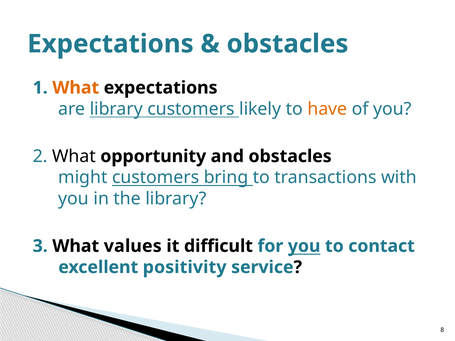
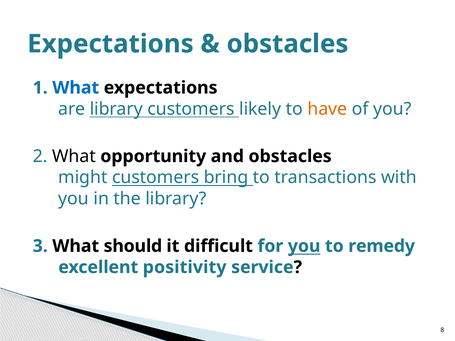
What colour: orange -> blue (76, 88)
values: values -> should (133, 246)
contact: contact -> remedy (382, 246)
